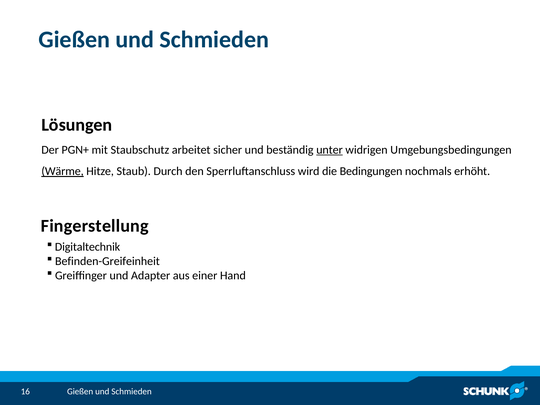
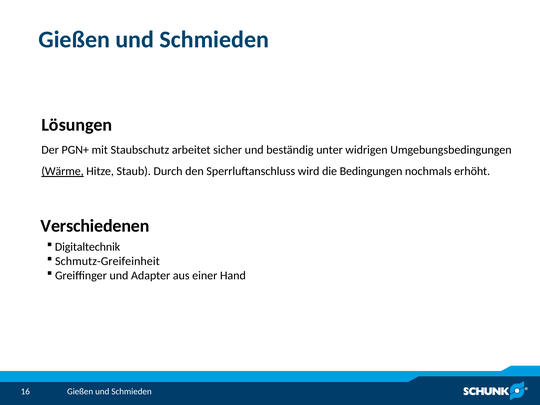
unter underline: present -> none (330, 150)
Fingerstellung: Fingerstellung -> Verschiedenen (95, 226)
Befinden-Greifeinheit: Befinden-Greifeinheit -> Schmutz-Greifeinheit (107, 261)
